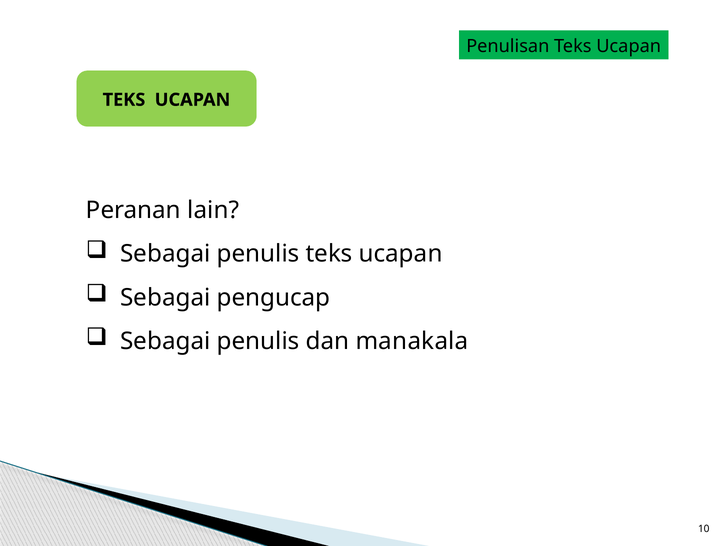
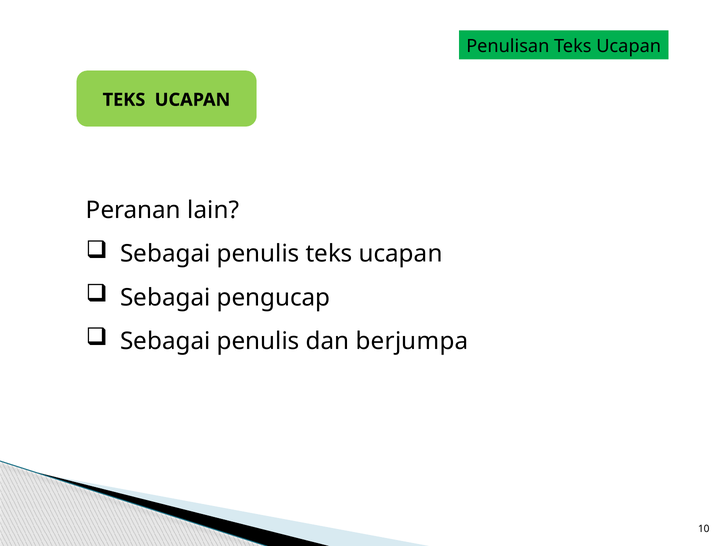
manakala: manakala -> berjumpa (412, 341)
